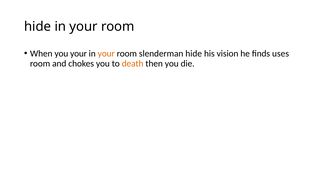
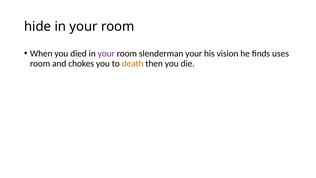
you your: your -> died (78, 53)
your colour: orange -> purple (106, 53)
slenderman hide: hide -> your (194, 53)
